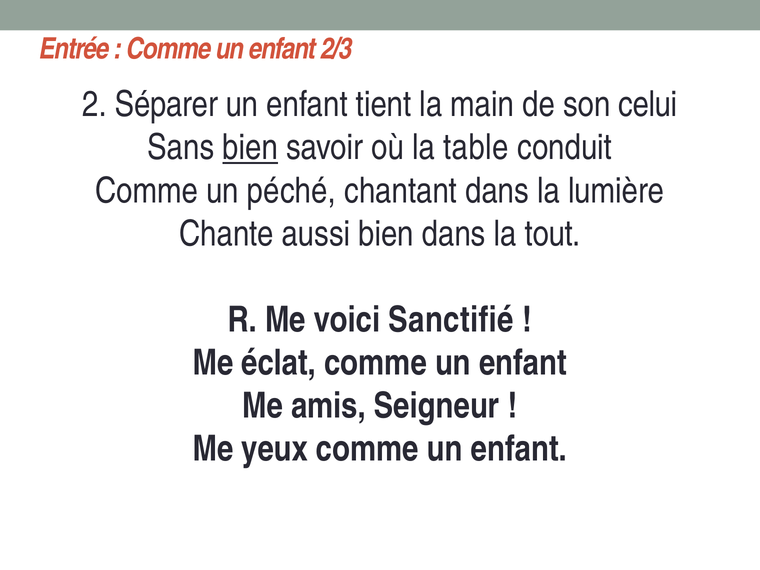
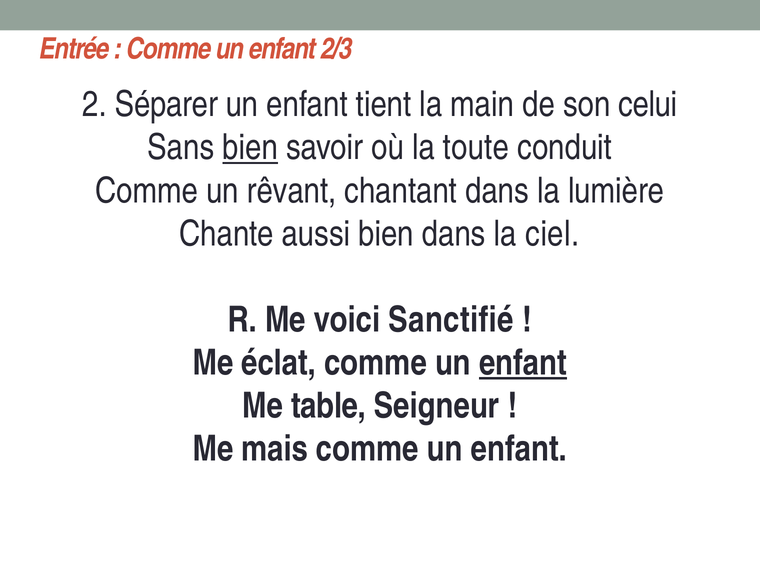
table: table -> toute (476, 148)
péché: péché -> rêvant (292, 191)
tout: tout -> ciel (552, 234)
enfant underline: none -> present (523, 363)
amis: amis -> table (329, 406)
yeux: yeux -> mais (275, 449)
